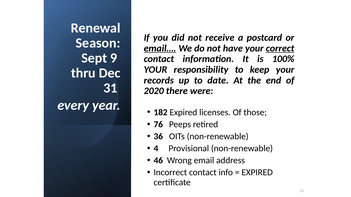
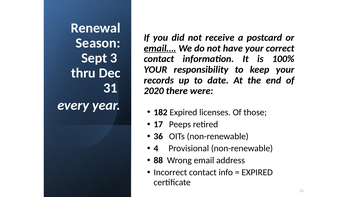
correct underline: present -> none (280, 48)
9: 9 -> 3 (114, 58)
76: 76 -> 17 (158, 125)
46: 46 -> 88 (158, 161)
